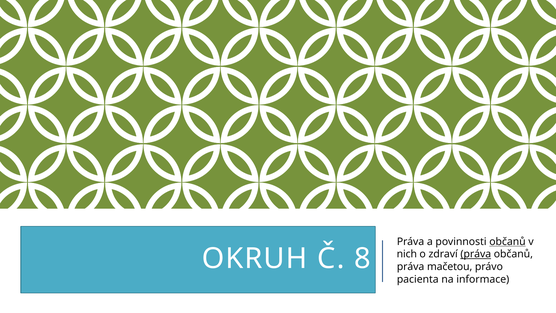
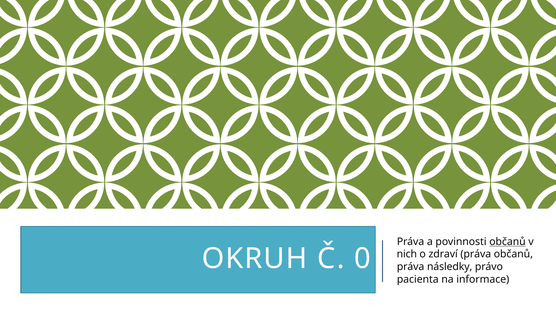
8: 8 -> 0 (363, 258)
práva underline: present -> none (476, 254)
mačetou: mačetou -> následky (450, 267)
